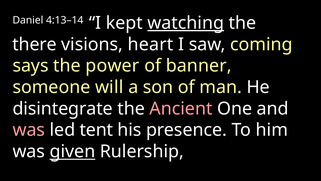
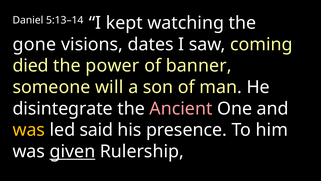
4:13–14: 4:13–14 -> 5:13–14 (65, 20)
watching underline: present -> none (186, 23)
there: there -> gone (34, 44)
heart: heart -> dates (151, 44)
says: says -> died (31, 66)
was colour: pink -> yellow (29, 130)
tent: tent -> said (96, 130)
